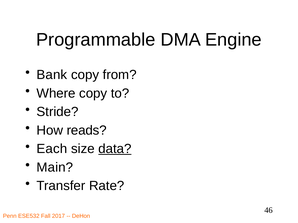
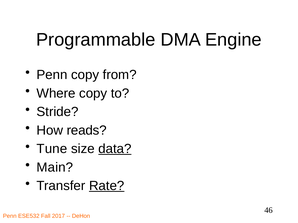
Bank: Bank -> Penn (52, 75)
Each: Each -> Tune (52, 149)
Rate underline: none -> present (107, 186)
